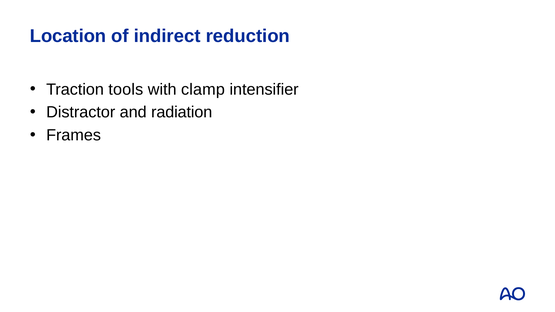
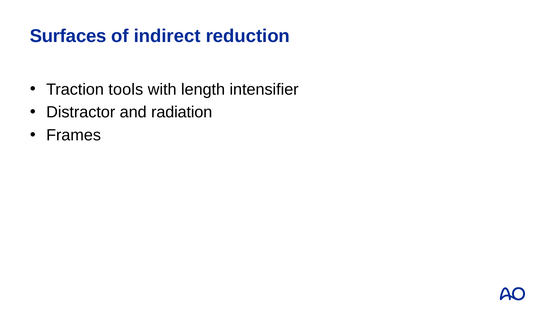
Location: Location -> Surfaces (68, 36)
clamp: clamp -> length (203, 89)
